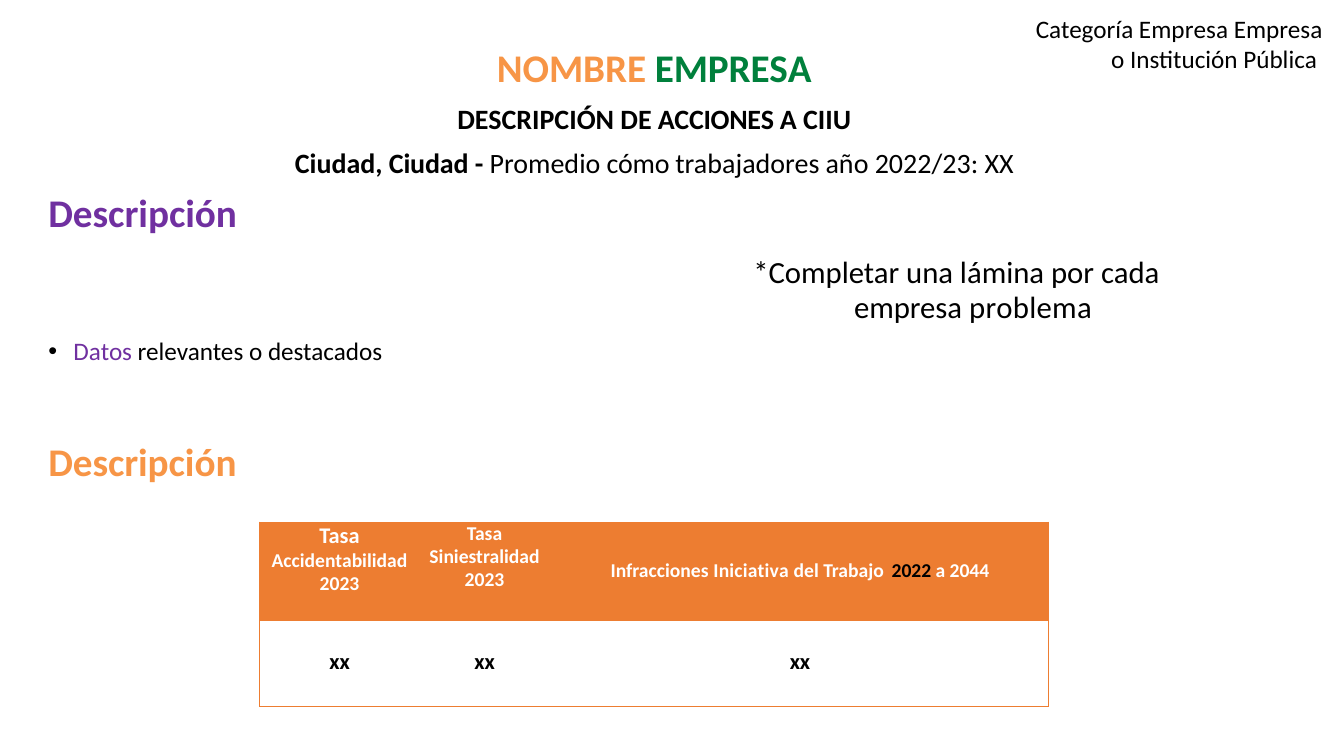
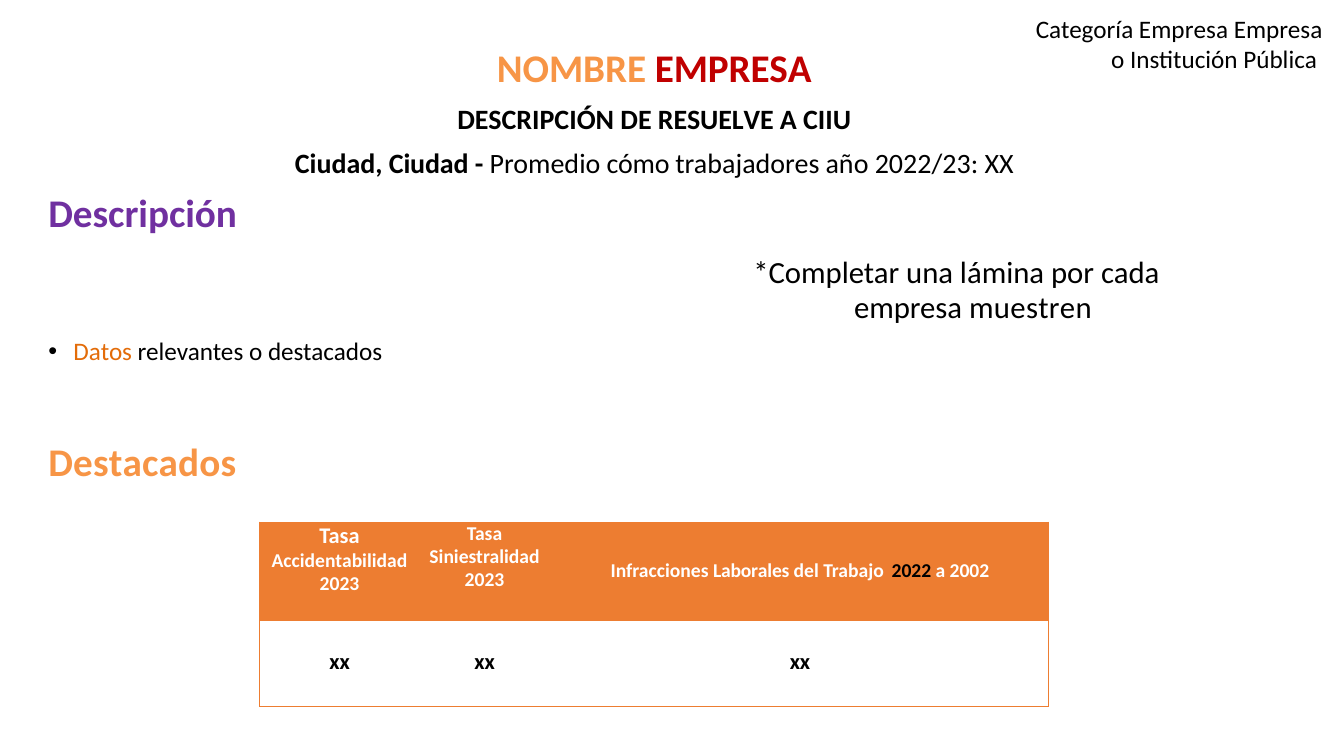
EMPRESA colour: green -> red (733, 70)
ACCIONES: ACCIONES -> RESUELVE (716, 120)
problema: problema -> muestren (1030, 308)
Datos colour: purple -> orange (103, 353)
Descripción: Descripción -> Destacados (142, 464)
Iniciativa: Iniciativa -> Laborales (751, 572)
2044: 2044 -> 2002 (969, 572)
